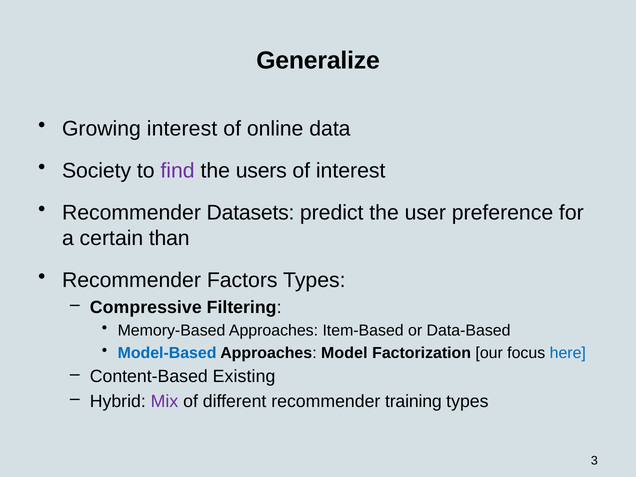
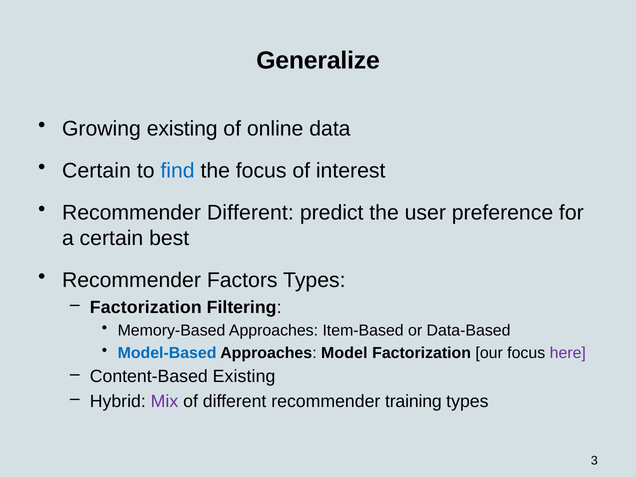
Growing interest: interest -> existing (182, 129)
Society: Society -> Certain (96, 171)
find colour: purple -> blue (178, 171)
the users: users -> focus (261, 171)
Recommender Datasets: Datasets -> Different (250, 213)
than: than -> best (169, 238)
Compressive: Compressive -> Factorization (146, 307)
here colour: blue -> purple (568, 353)
